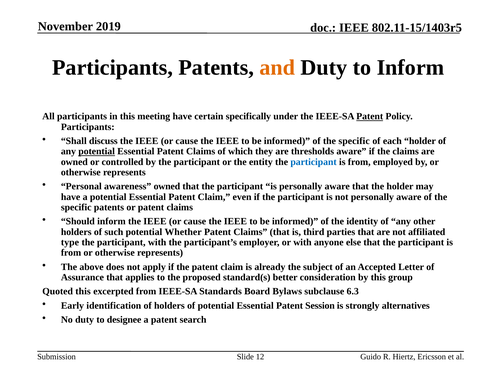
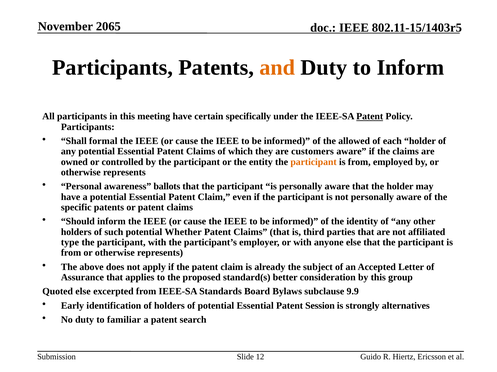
2019: 2019 -> 2065 (108, 26)
discuss: discuss -> formal (103, 141)
informed of the specific: specific -> allowed (354, 141)
potential underline: present -> none (97, 152)
thresholds: thresholds -> customers (313, 152)
participant colour: blue -> orange (314, 162)
awareness owned: owned -> ballots (167, 187)
Quoted this: this -> else (83, 292)
6.3: 6.3 -> 9.9 (353, 292)
designee: designee -> familiar (124, 320)
